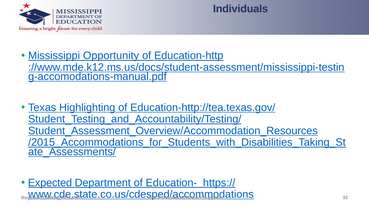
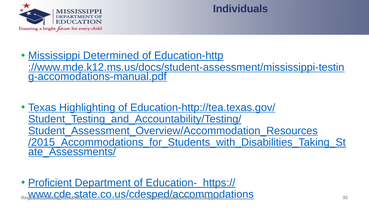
Opportunity: Opportunity -> Determined (111, 56)
Expected: Expected -> Proficient (50, 182)
